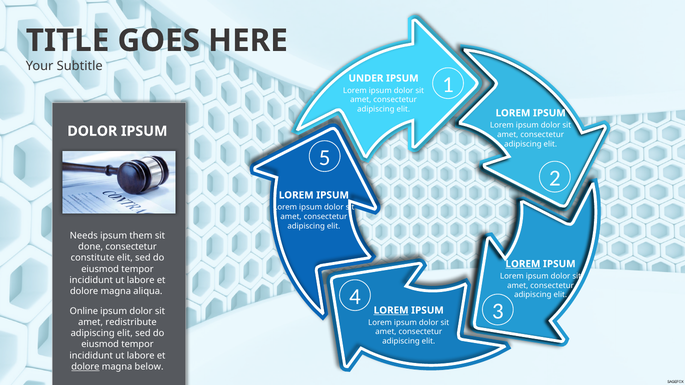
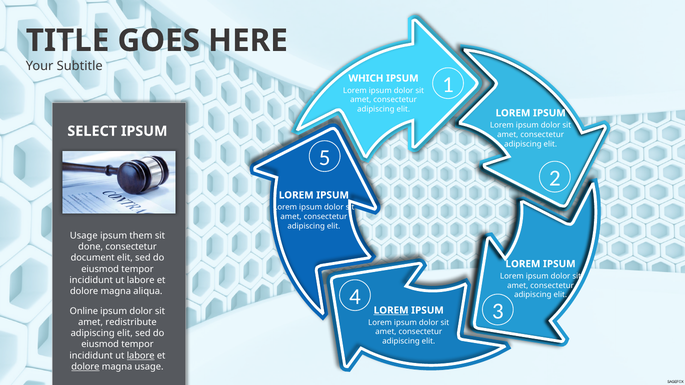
UNDER: UNDER -> WHICH (366, 78)
DOLOR: DOLOR -> SELECT (92, 131)
Needs: Needs -> Usage (84, 236)
constitute: constitute -> document (93, 258)
LOREM underline: present -> none (523, 264)
labore underline: none -> present (141, 356)
magna below: below -> usage (149, 367)
